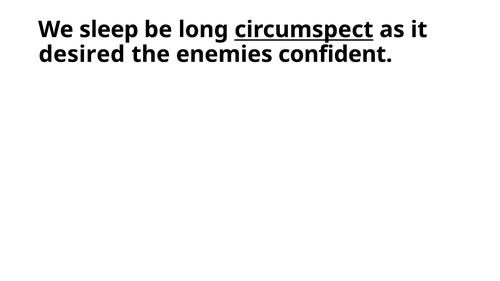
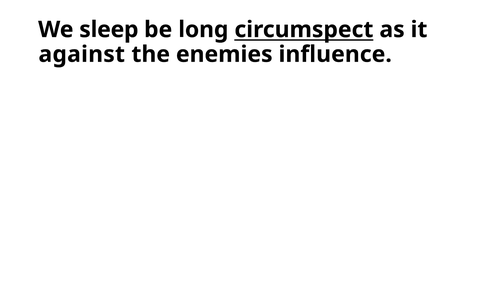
desired: desired -> against (82, 54)
confident: confident -> influence (335, 54)
